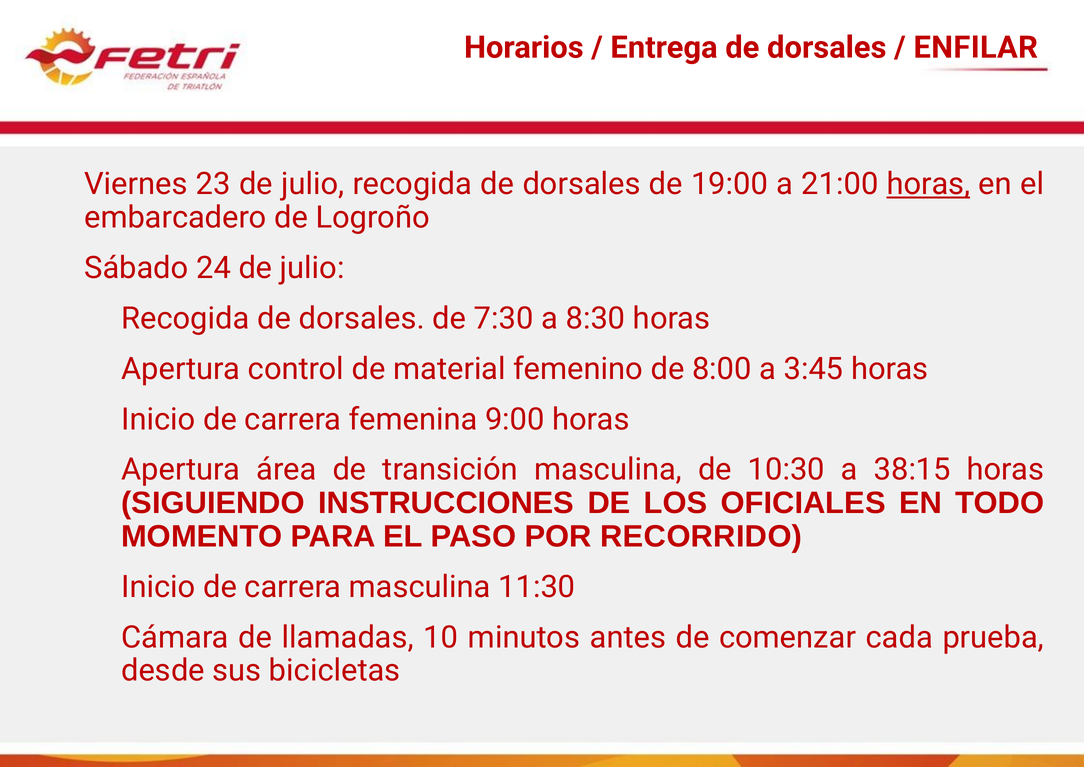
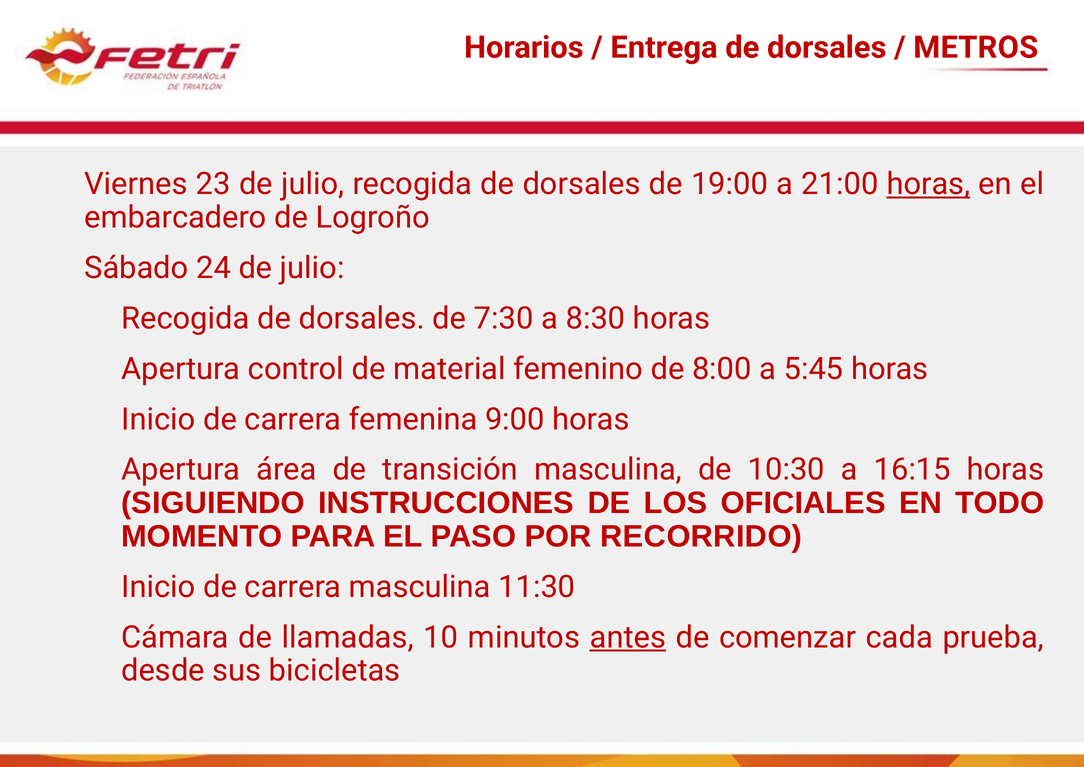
ENFILAR: ENFILAR -> METROS (976, 48)
3:45: 3:45 -> 5:45 (813, 369)
38:15: 38:15 -> 16:15 (912, 470)
antes underline: none -> present (628, 637)
